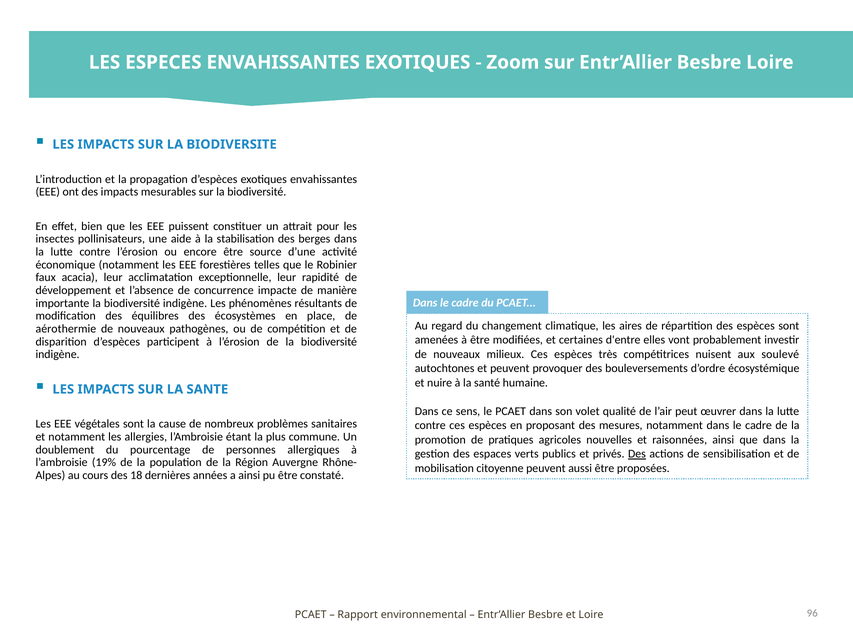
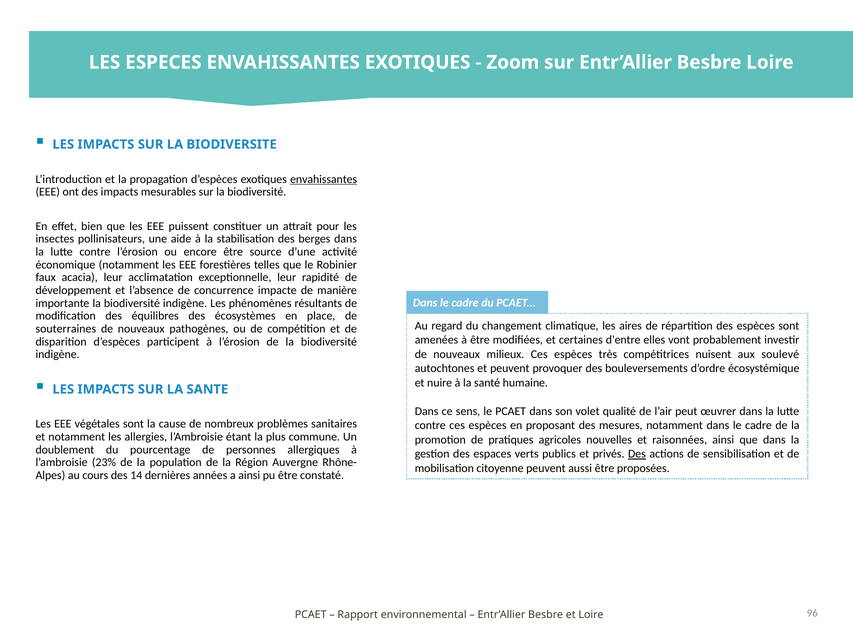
envahissantes underline: none -> present (324, 179)
aérothermie: aérothermie -> souterraines (66, 329)
19%: 19% -> 23% (104, 462)
18: 18 -> 14 (136, 475)
